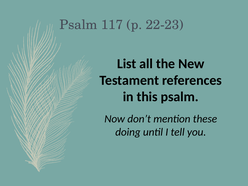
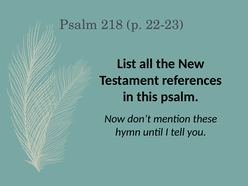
117: 117 -> 218 (112, 25)
doing: doing -> hymn (128, 132)
